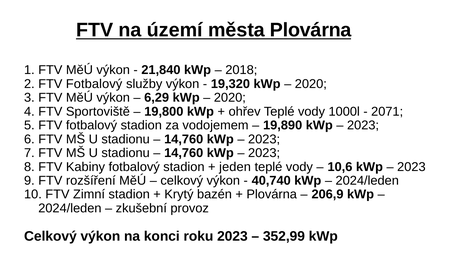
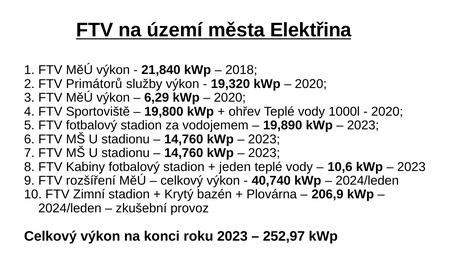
města Plovárna: Plovárna -> Elektřina (311, 30)
2 FTV Fotbalový: Fotbalový -> Primátorů (94, 84)
2071: 2071 -> 2020 (387, 112)
352,99: 352,99 -> 252,97 (284, 237)
